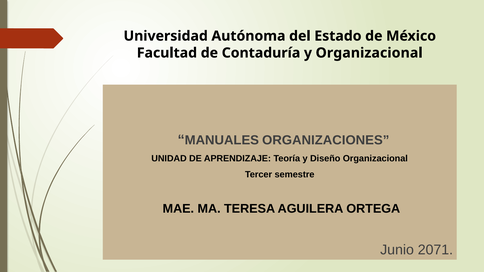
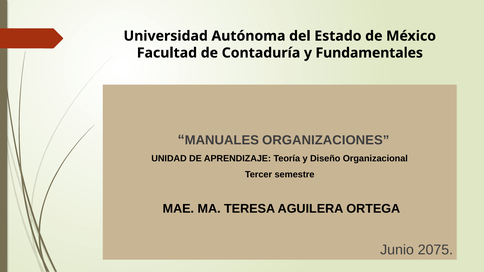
y Organizacional: Organizacional -> Fundamentales (369, 53)
2071: 2071 -> 2075 (435, 250)
